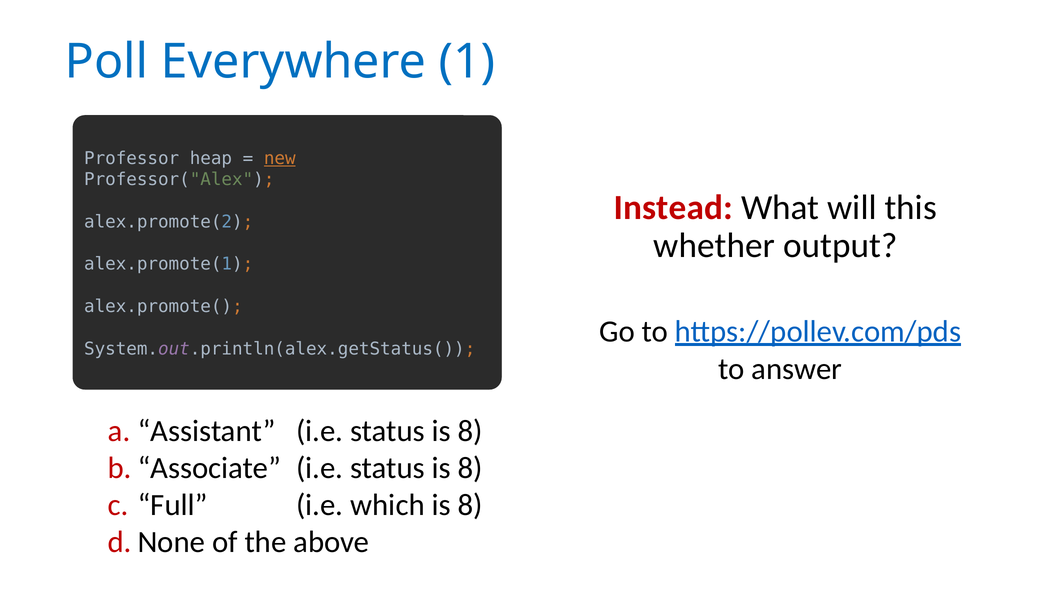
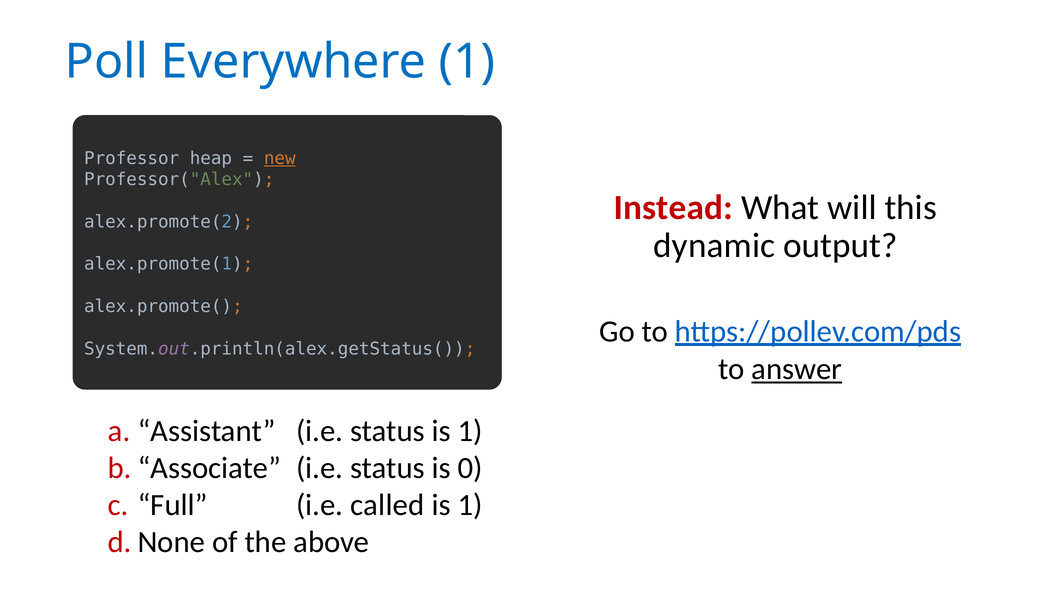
whether: whether -> dynamic (714, 245)
answer underline: none -> present (797, 369)
8: 8 -> 1 (470, 431)
8: 8 -> 0 (470, 468)
which: which -> called (387, 505)
8: 8 -> 1 (470, 505)
